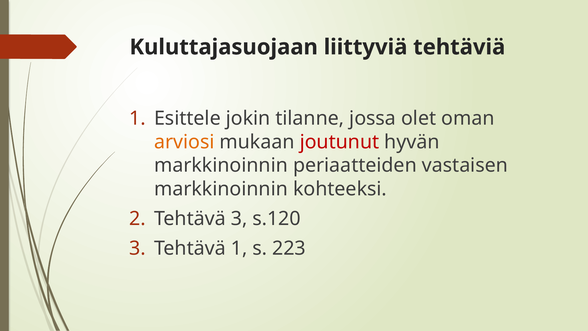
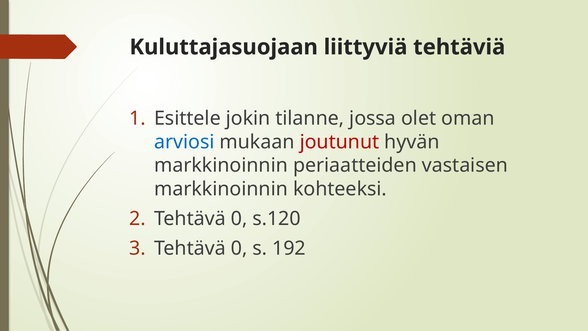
arviosi colour: orange -> blue (184, 142)
3: 3 -> 0 (239, 218)
1: 1 -> 0 (239, 248)
223: 223 -> 192 (289, 248)
